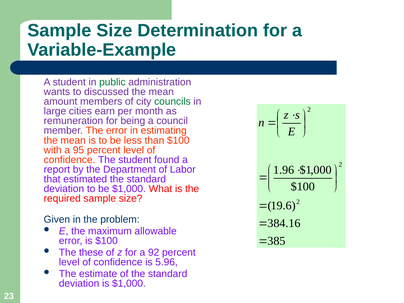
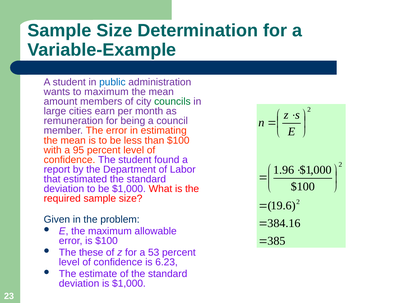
public colour: green -> blue (112, 82)
to discussed: discussed -> maximum (106, 92)
92: 92 -> 53 (154, 253)
5.96: 5.96 -> 6.23 (167, 262)
